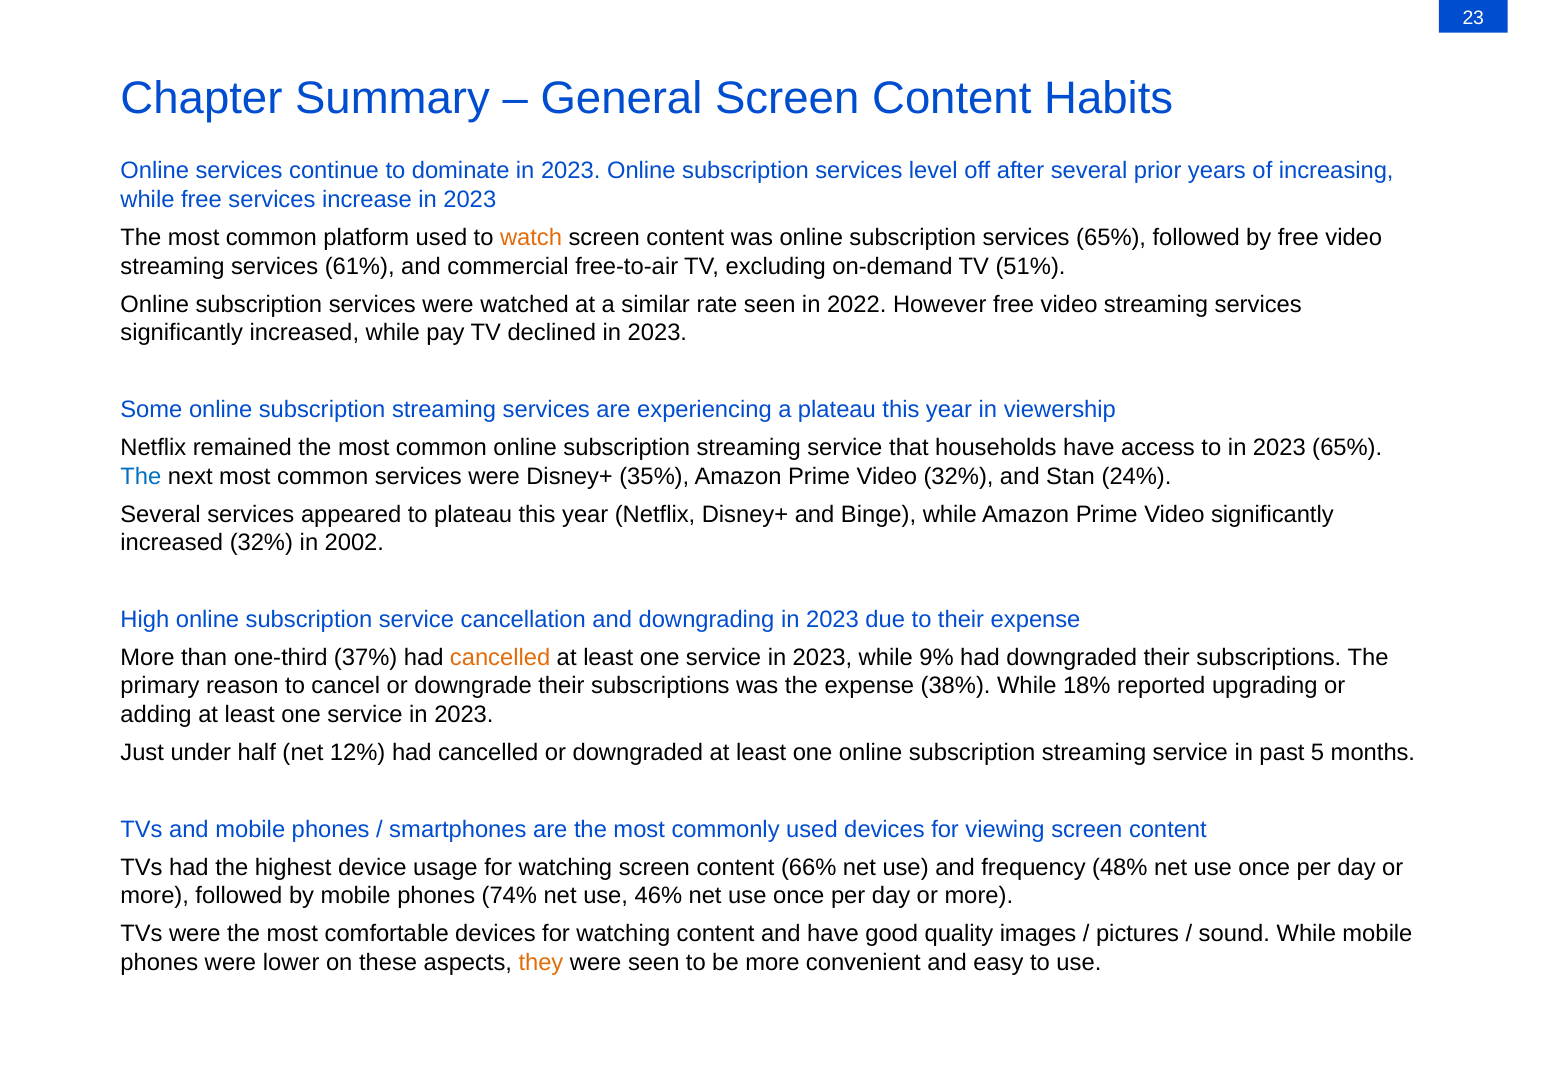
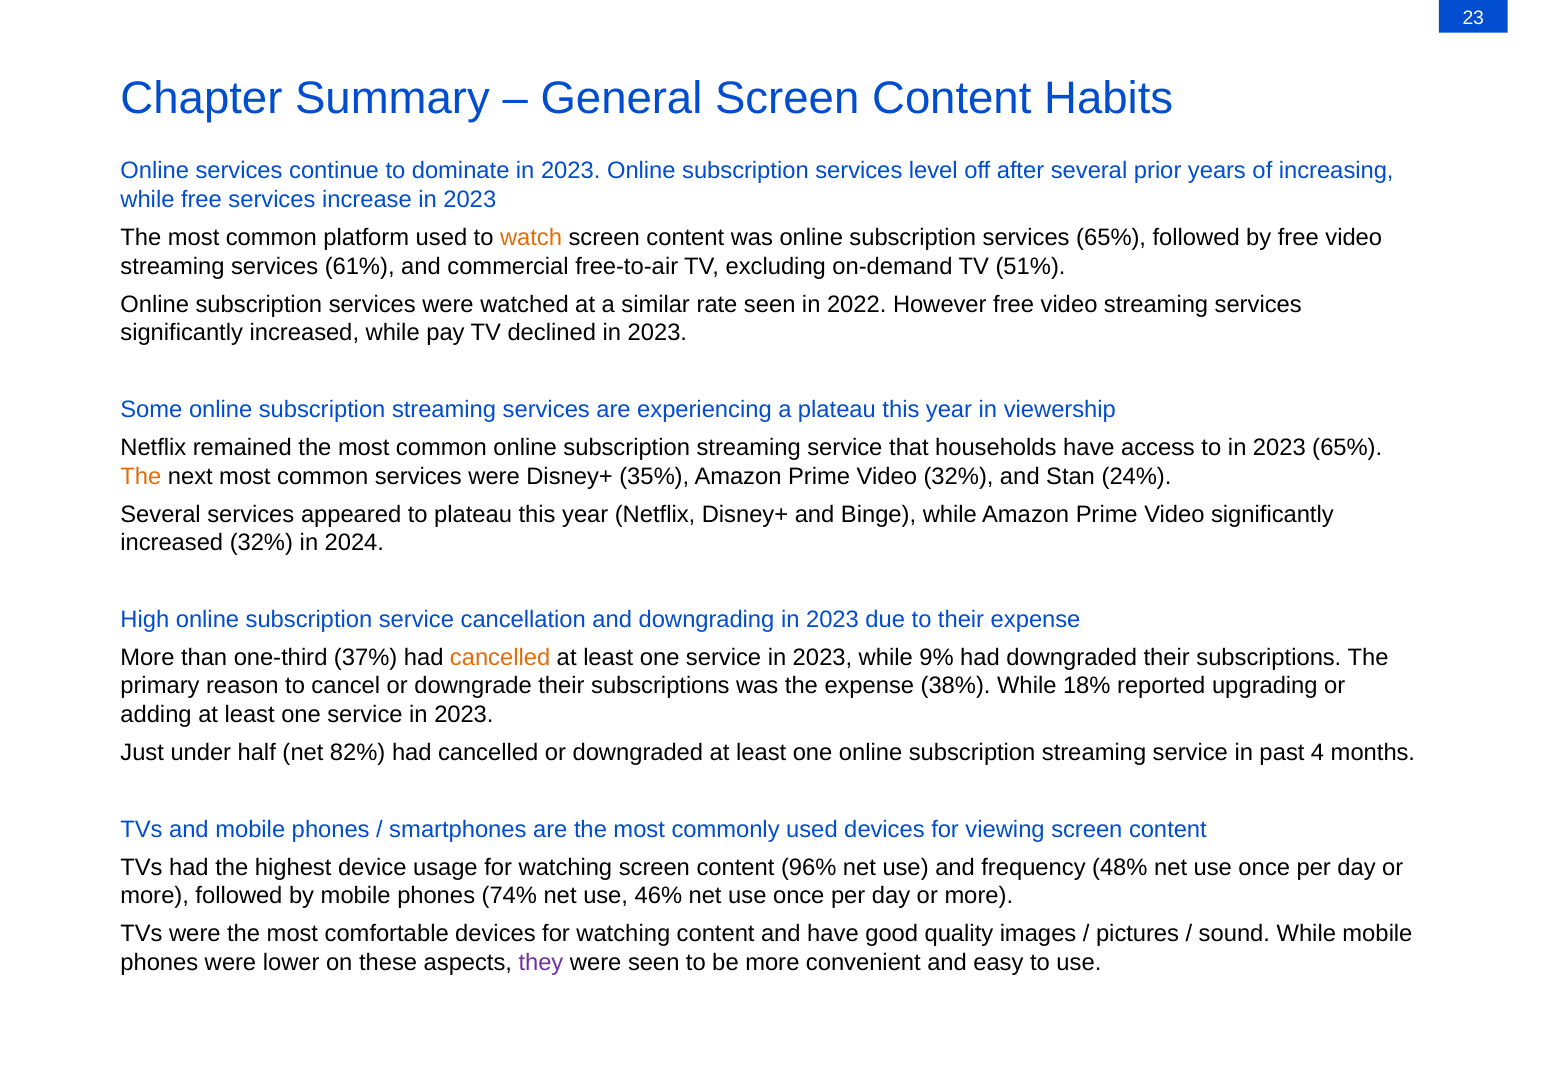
The colour: blue -> orange (141, 476)
2002: 2002 -> 2024 (354, 543)
12%: 12% -> 82% (358, 753)
5: 5 -> 4 (1318, 753)
66%: 66% -> 96% (809, 867)
they colour: orange -> purple (541, 962)
